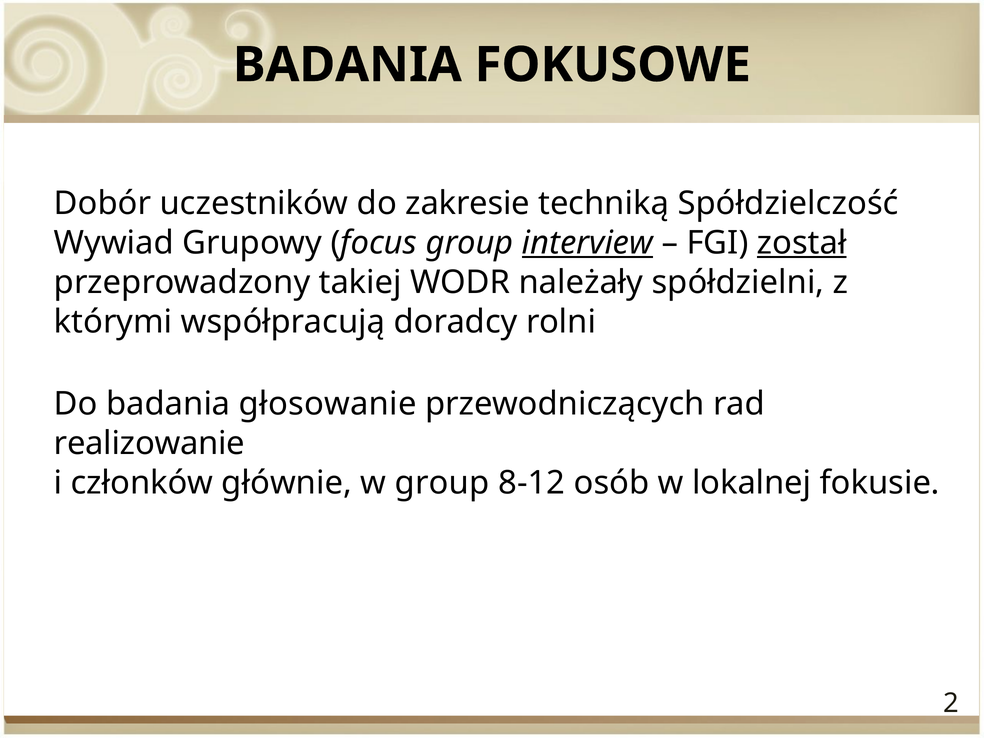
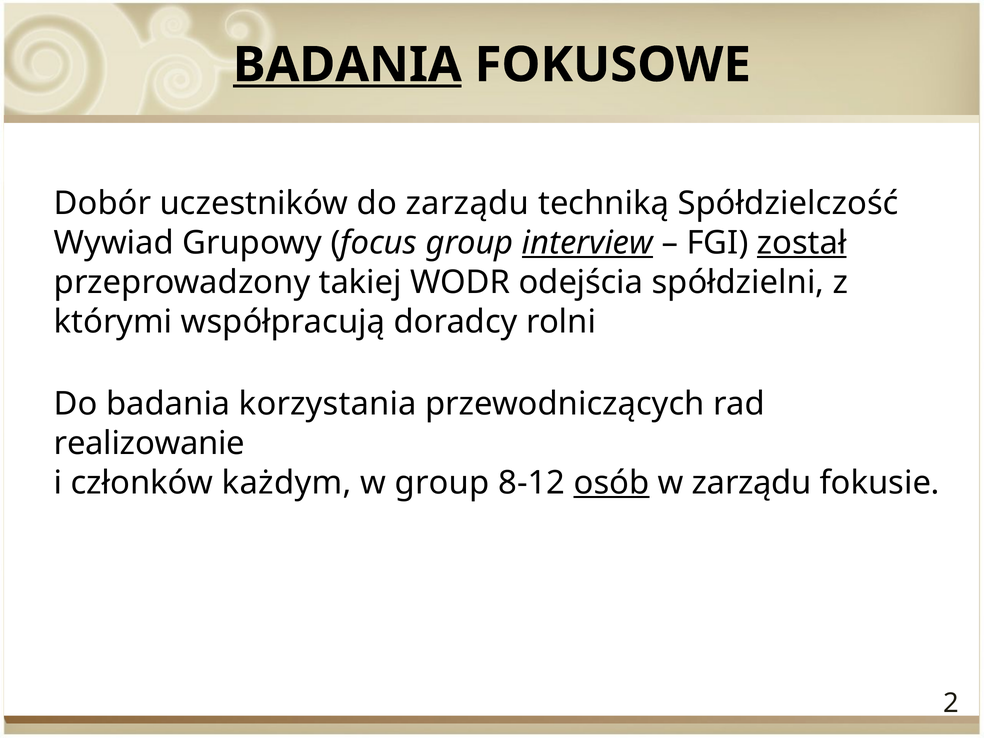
BADANIA underline: none -> present (347, 65)
do zakresie: zakresie -> zarządu (467, 204)
należały: należały -> odejścia (581, 282)
głosowanie: głosowanie -> korzystania (328, 404)
głównie: głównie -> każdym (287, 483)
osób underline: none -> present (612, 483)
w lokalnej: lokalnej -> zarządu (752, 483)
